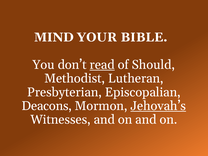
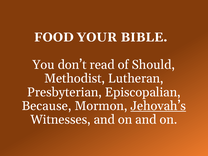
MIND: MIND -> FOOD (54, 37)
read underline: present -> none (102, 65)
Deacons: Deacons -> Because (47, 106)
